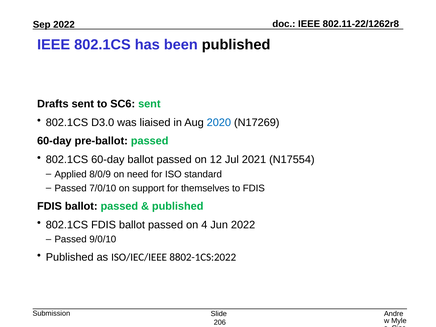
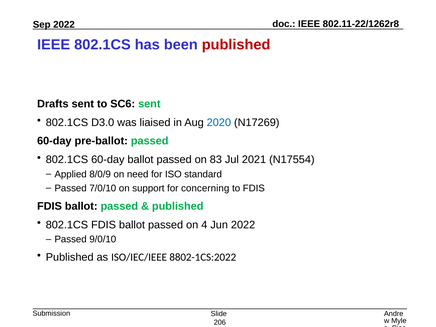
published colour: black -> red (236, 45)
12: 12 -> 83 (216, 160)
themselves: themselves -> concerning (205, 188)
